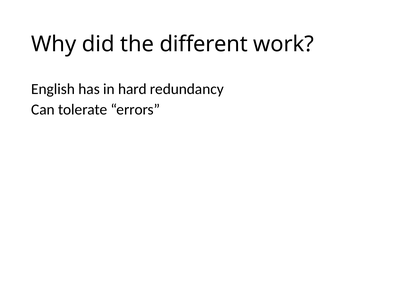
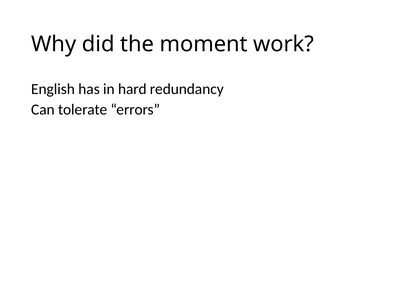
different: different -> moment (204, 44)
